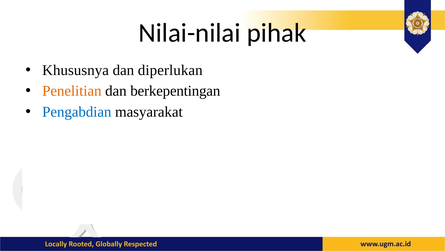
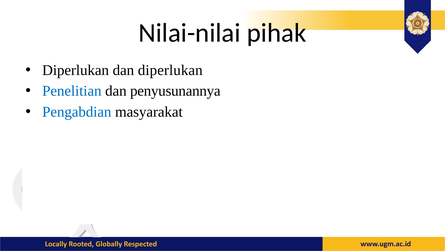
Khususnya: Khususnya -> Diperlukan (76, 70)
Penelitian colour: orange -> blue (72, 91)
berkepentingan: berkepentingan -> penyusunannya (175, 91)
